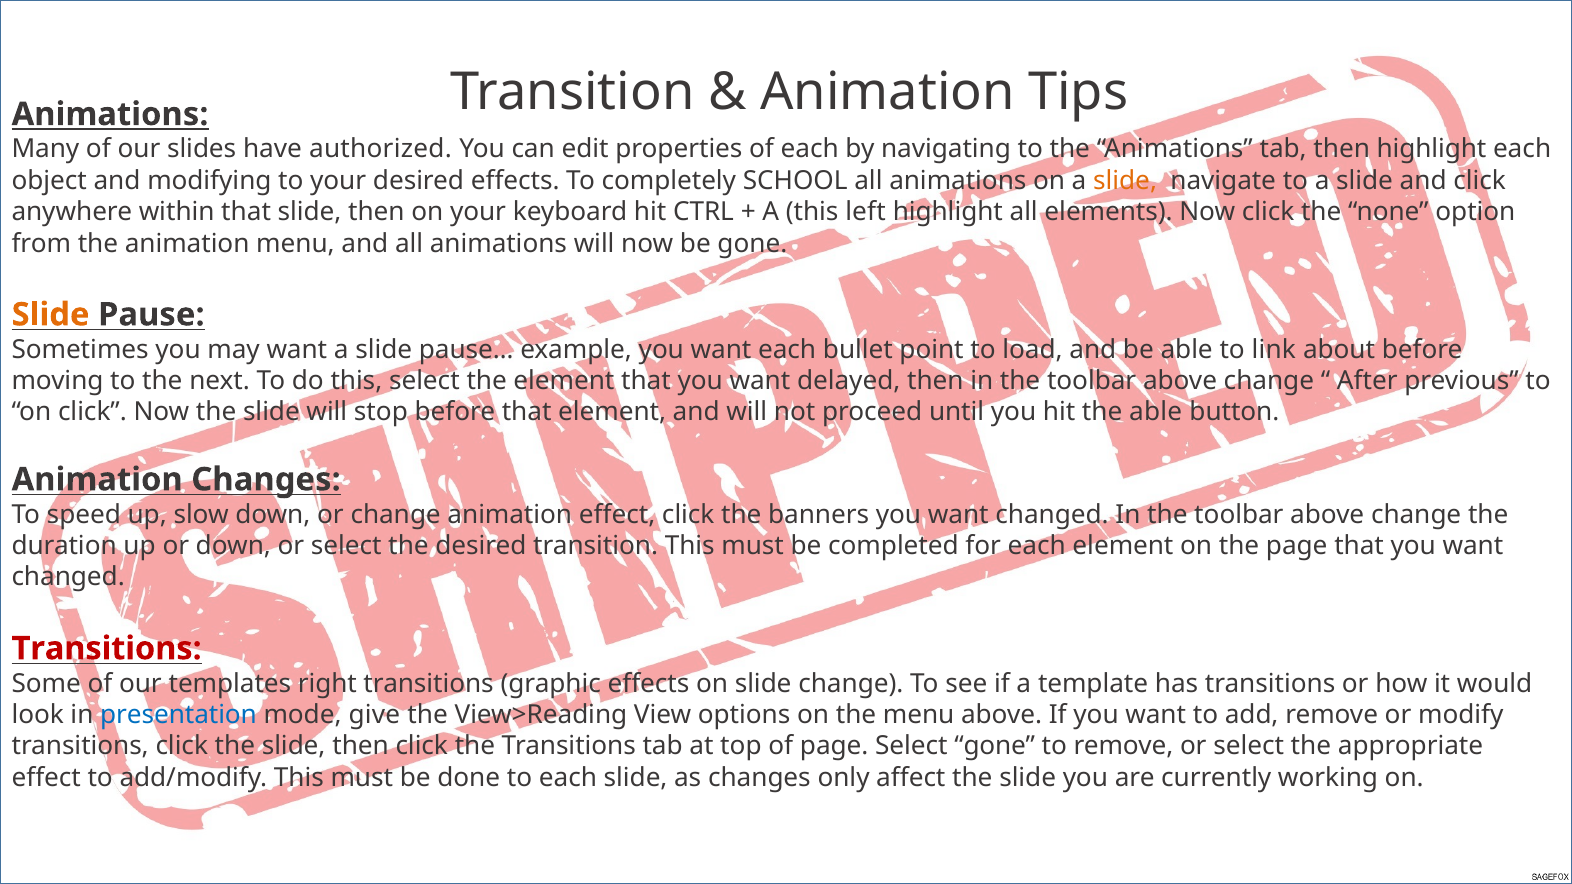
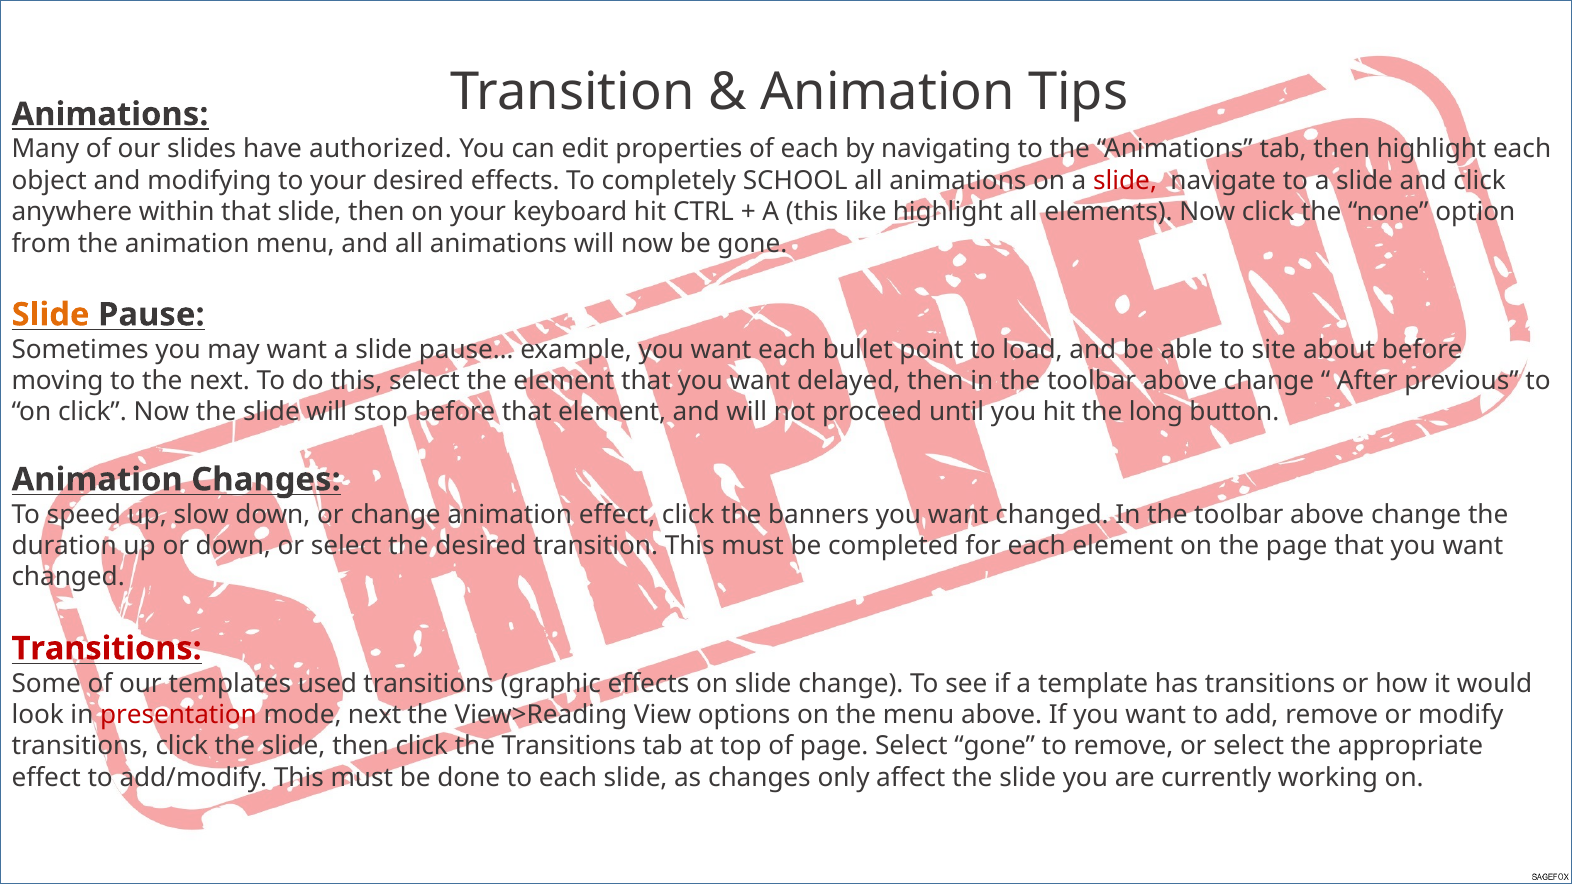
slide colour: orange -> red (1125, 181)
left: left -> like (866, 212)
link: link -> site (1274, 350)
the able: able -> long (1156, 412)
right: right -> used (327, 684)
presentation colour: blue -> red (178, 715)
mode give: give -> next (375, 715)
